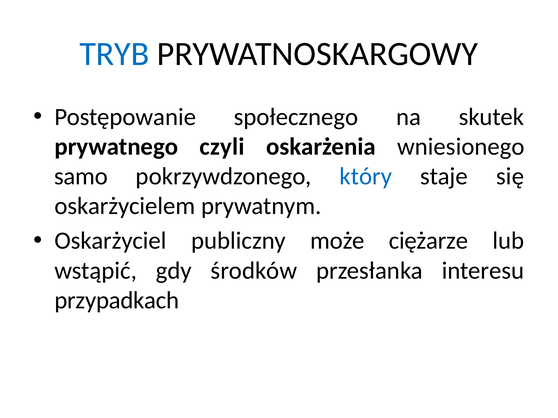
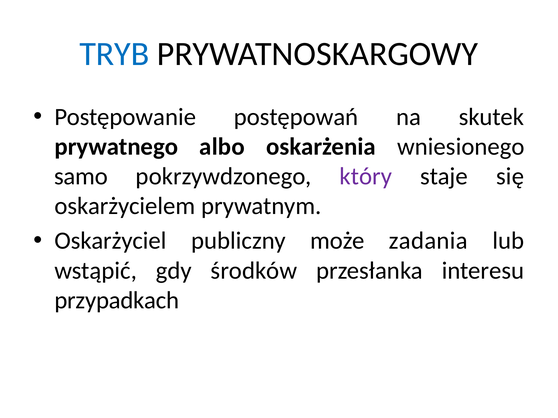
społecznego: społecznego -> postępowań (296, 117)
czyli: czyli -> albo (222, 147)
który colour: blue -> purple (366, 177)
ciężarze: ciężarze -> zadania (428, 241)
